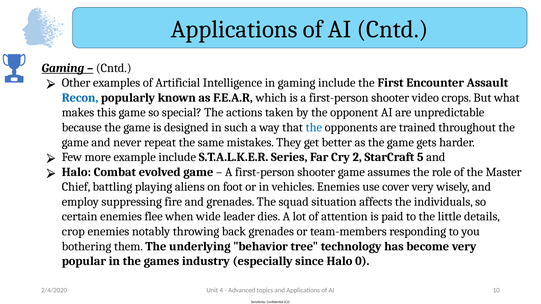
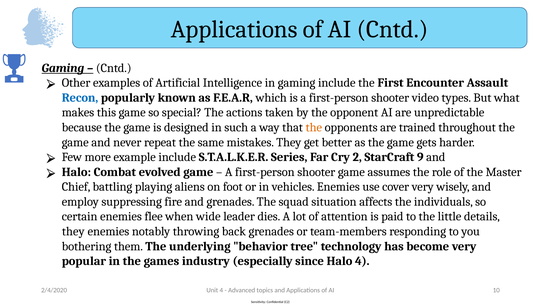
crops: crops -> types (456, 98)
the colour: blue -> orange (314, 128)
5: 5 -> 9 (420, 157)
crop: crop -> they (73, 232)
Halo 0: 0 -> 4 (362, 261)
